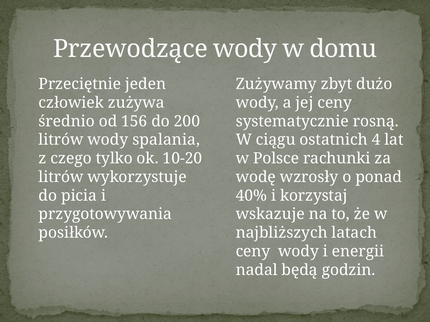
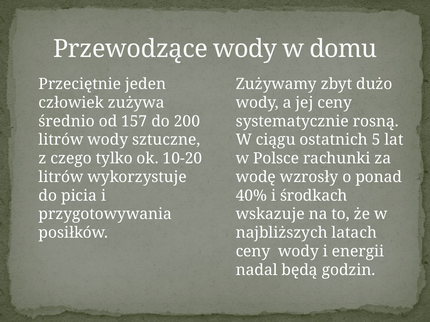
156: 156 -> 157 (134, 121)
spalania: spalania -> sztuczne (166, 140)
4: 4 -> 5 (376, 140)
korzystaj: korzystaj -> środkach (314, 196)
